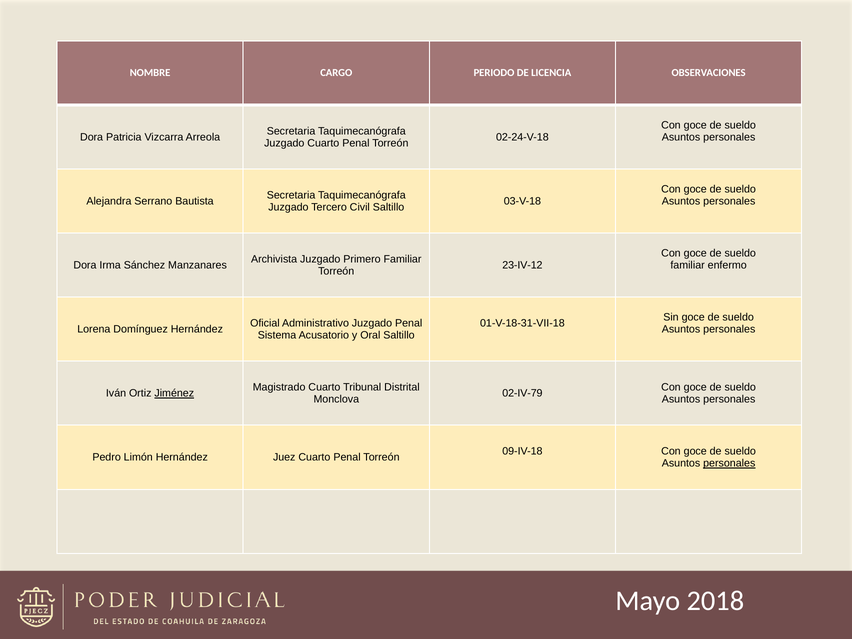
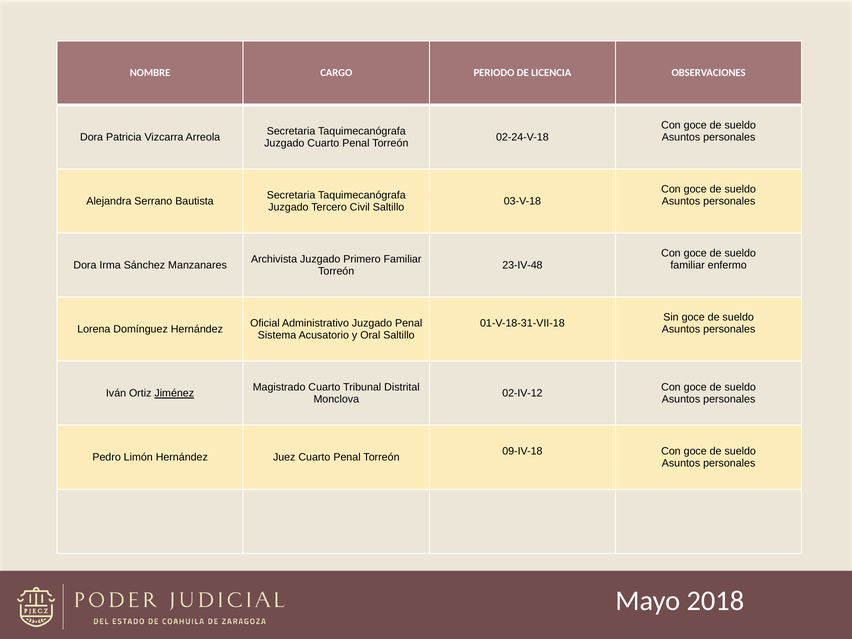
23-IV-12: 23-IV-12 -> 23-IV-48 (522, 265)
02-IV-79: 02-IV-79 -> 02-IV-12 (522, 393)
personales underline: present -> none (729, 463)
